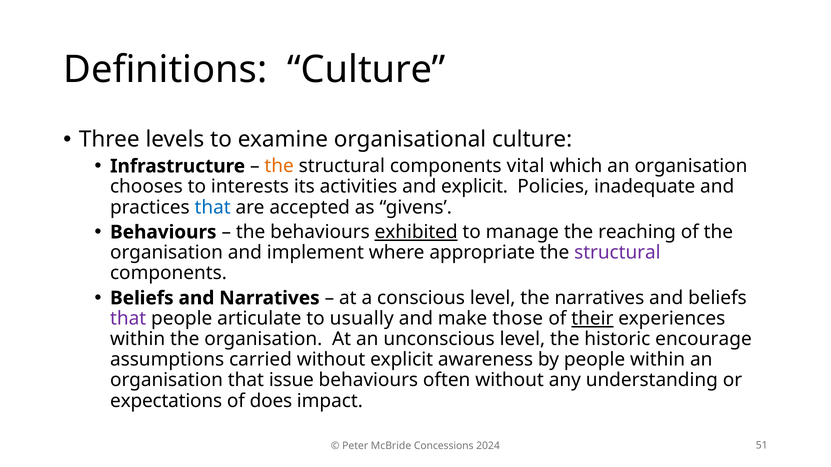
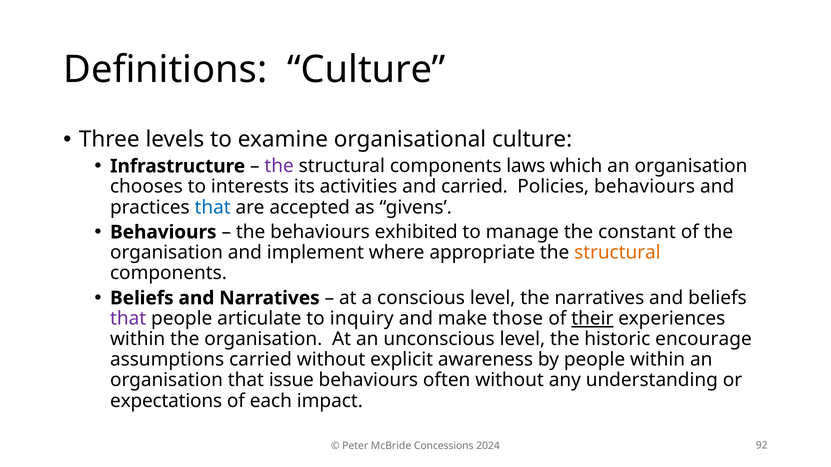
the colour: orange -> purple (279, 166)
vital: vital -> laws (526, 166)
and explicit: explicit -> carried (474, 187)
Policies inadequate: inadequate -> behaviours (645, 187)
exhibited underline: present -> none (416, 232)
reaching: reaching -> constant (637, 232)
structural colour: purple -> orange (617, 253)
usually: usually -> inquiry (362, 319)
does: does -> each (271, 401)
51: 51 -> 92 (762, 446)
